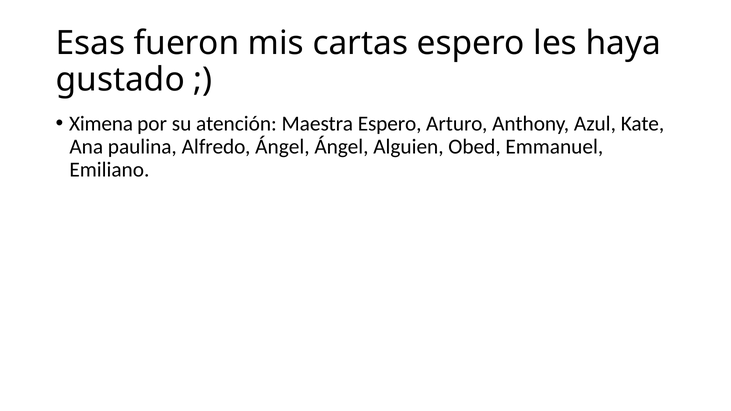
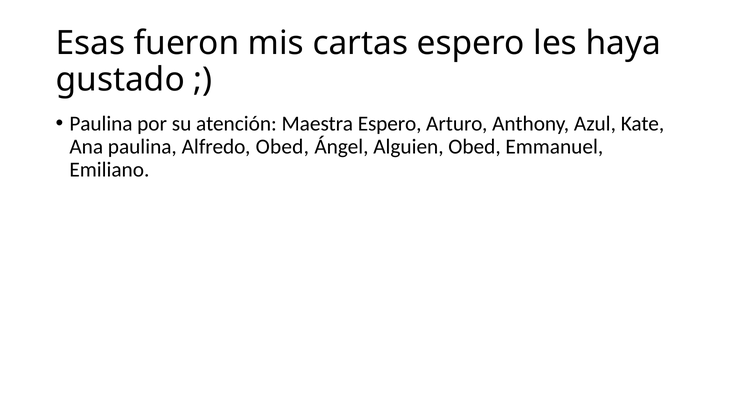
Ximena: Ximena -> Paulina (101, 124)
Alfredo Ángel: Ángel -> Obed (282, 147)
